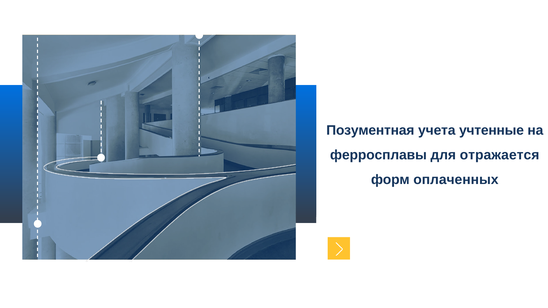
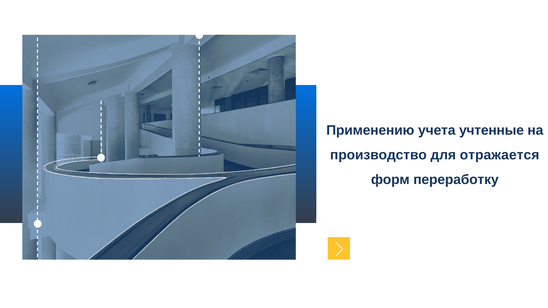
Позументная: Позументная -> Применению (370, 130)
ферросплавы: ферросплавы -> производство (378, 155)
оплаченных: оплаченных -> переработку (456, 180)
